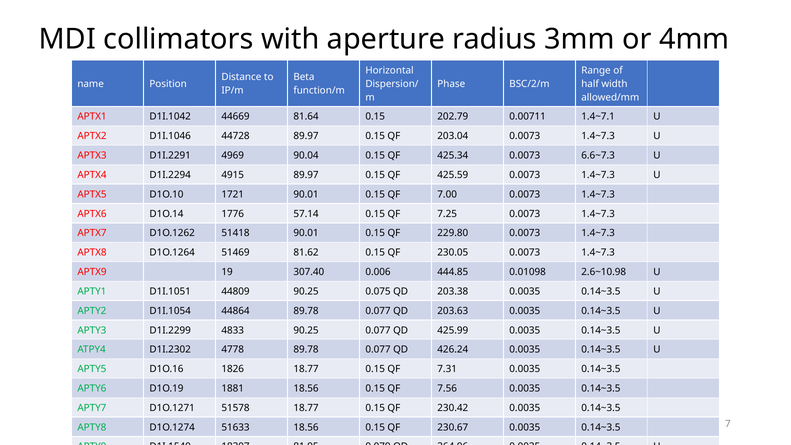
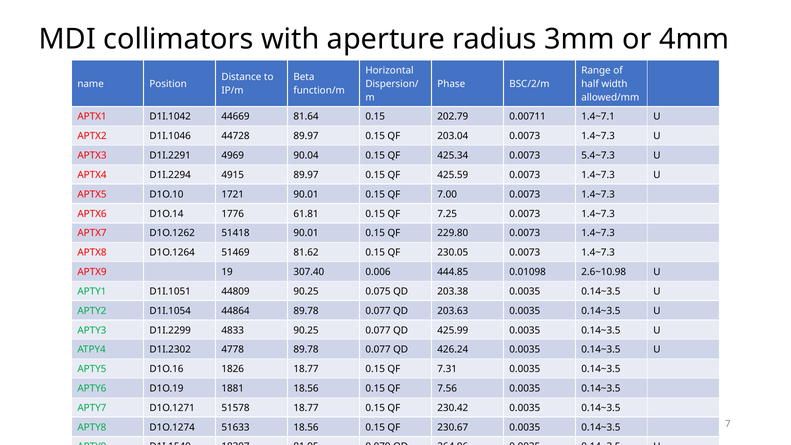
6.6~7.3: 6.6~7.3 -> 5.4~7.3 (598, 156)
57.14: 57.14 -> 61.81 (306, 214)
